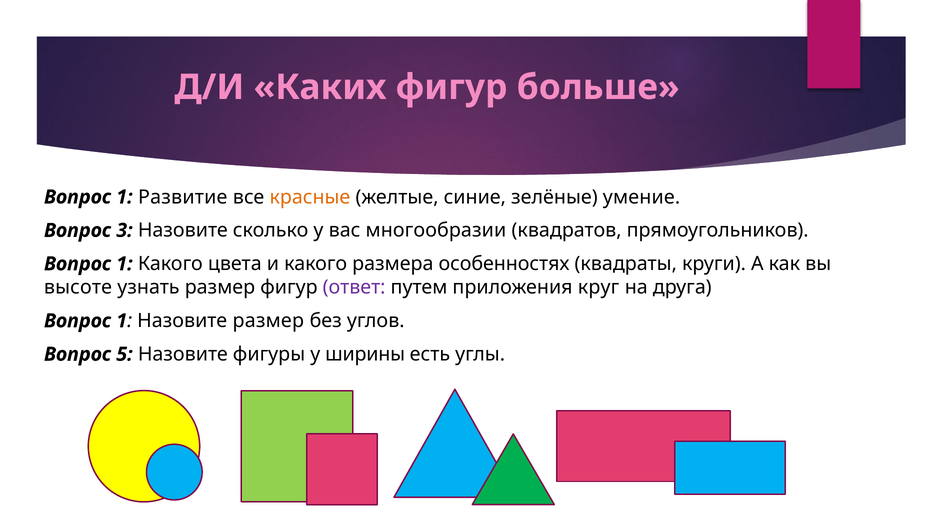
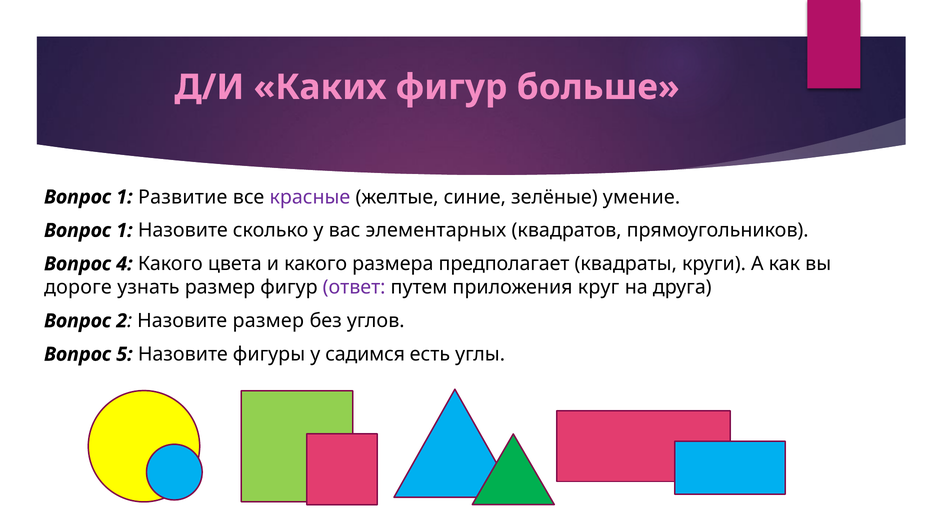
красные colour: orange -> purple (310, 197)
3: 3 -> 1 (125, 231)
многообразии: многообразии -> элементарных (436, 231)
1: 1 -> 4 (125, 264)
особенностях: особенностях -> предполагает (504, 264)
высоте: высоте -> дороге (78, 288)
1: 1 -> 2 (122, 321)
ширины: ширины -> садимся (365, 355)
